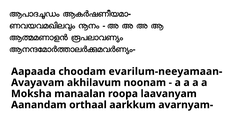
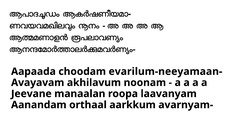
Moksha: Moksha -> Jeevane (31, 94)
